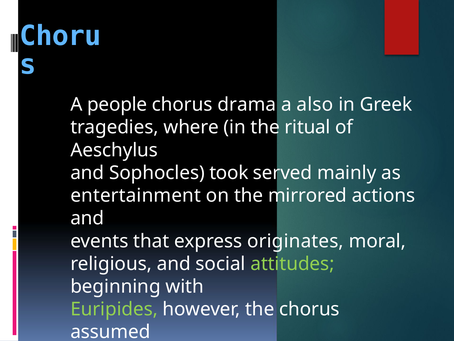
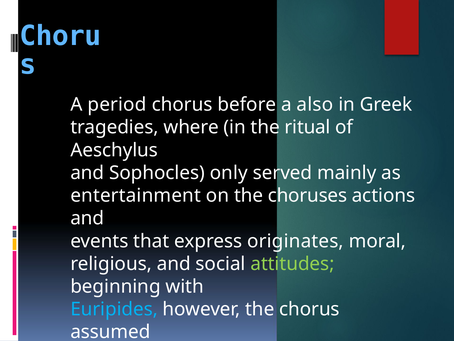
people: people -> period (117, 104)
drama: drama -> before (247, 104)
took: took -> only (229, 173)
mirrored: mirrored -> choruses (308, 195)
Euripides colour: light green -> light blue (114, 309)
